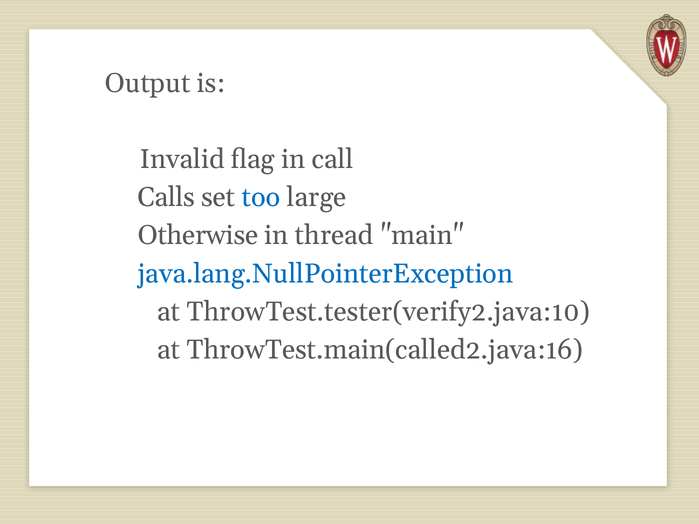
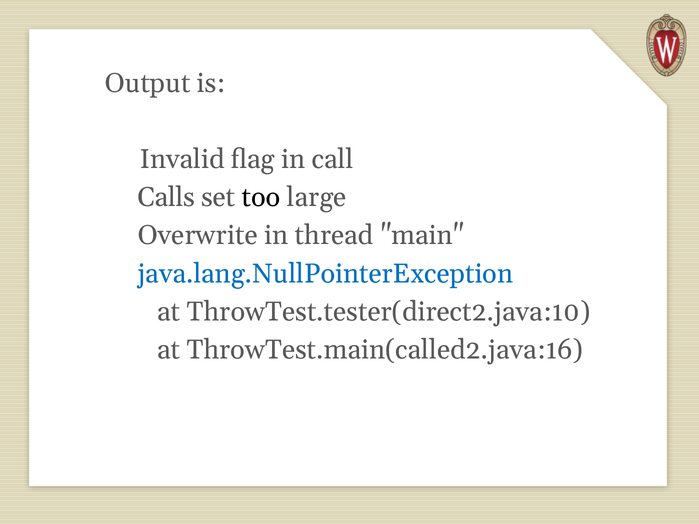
too colour: blue -> black (261, 198)
Otherwise: Otherwise -> Overwrite (198, 236)
ThrowTest.tester(verify2.java:10: ThrowTest.tester(verify2.java:10 -> ThrowTest.tester(direct2.java:10 (388, 312)
